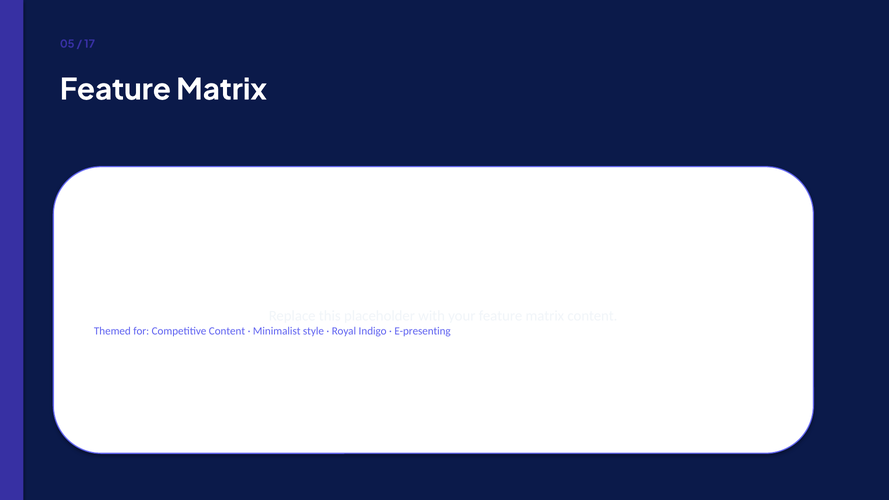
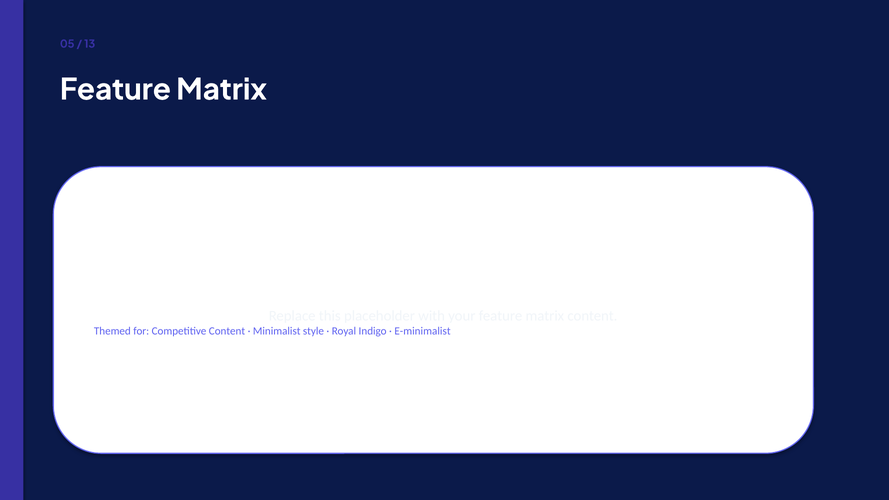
17: 17 -> 13 (90, 44)
E-presenting: E-presenting -> E-minimalist (422, 331)
